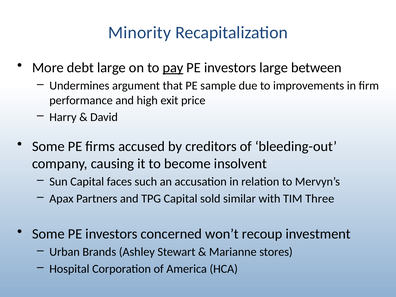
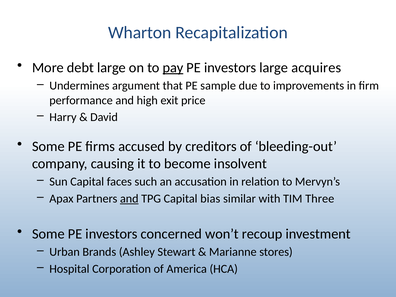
Minority: Minority -> Wharton (140, 33)
between: between -> acquires (316, 68)
and underline: none -> present (129, 199)
sold: sold -> bias (210, 199)
